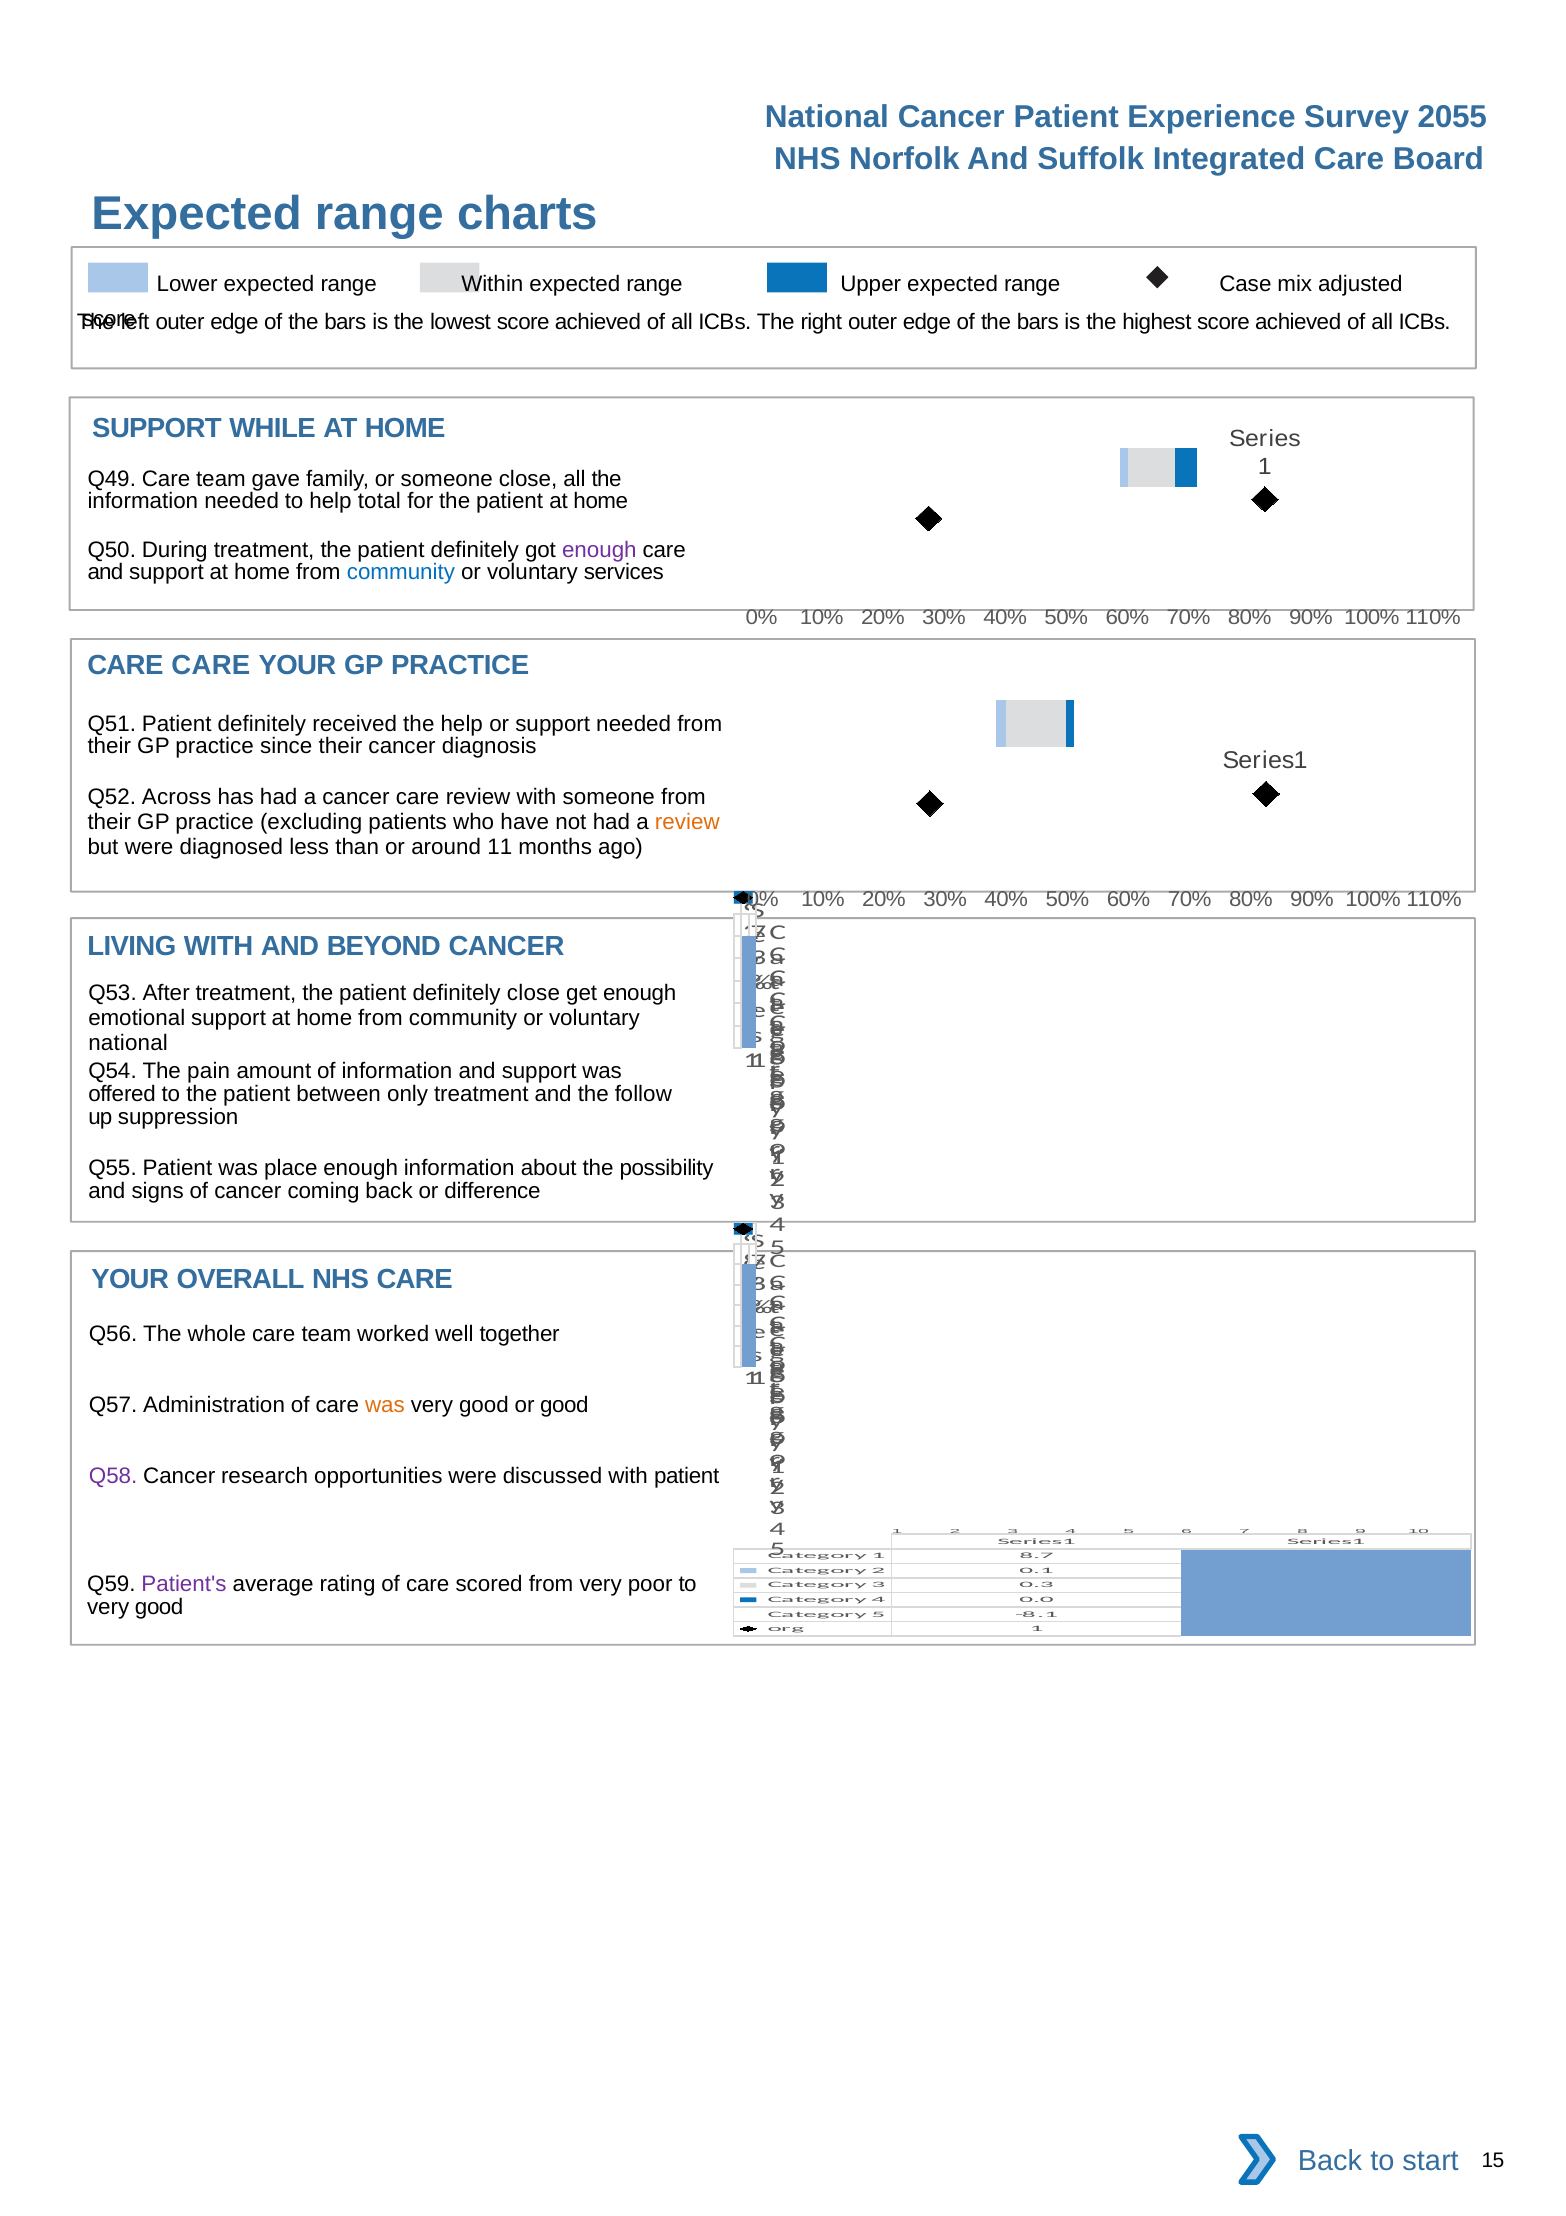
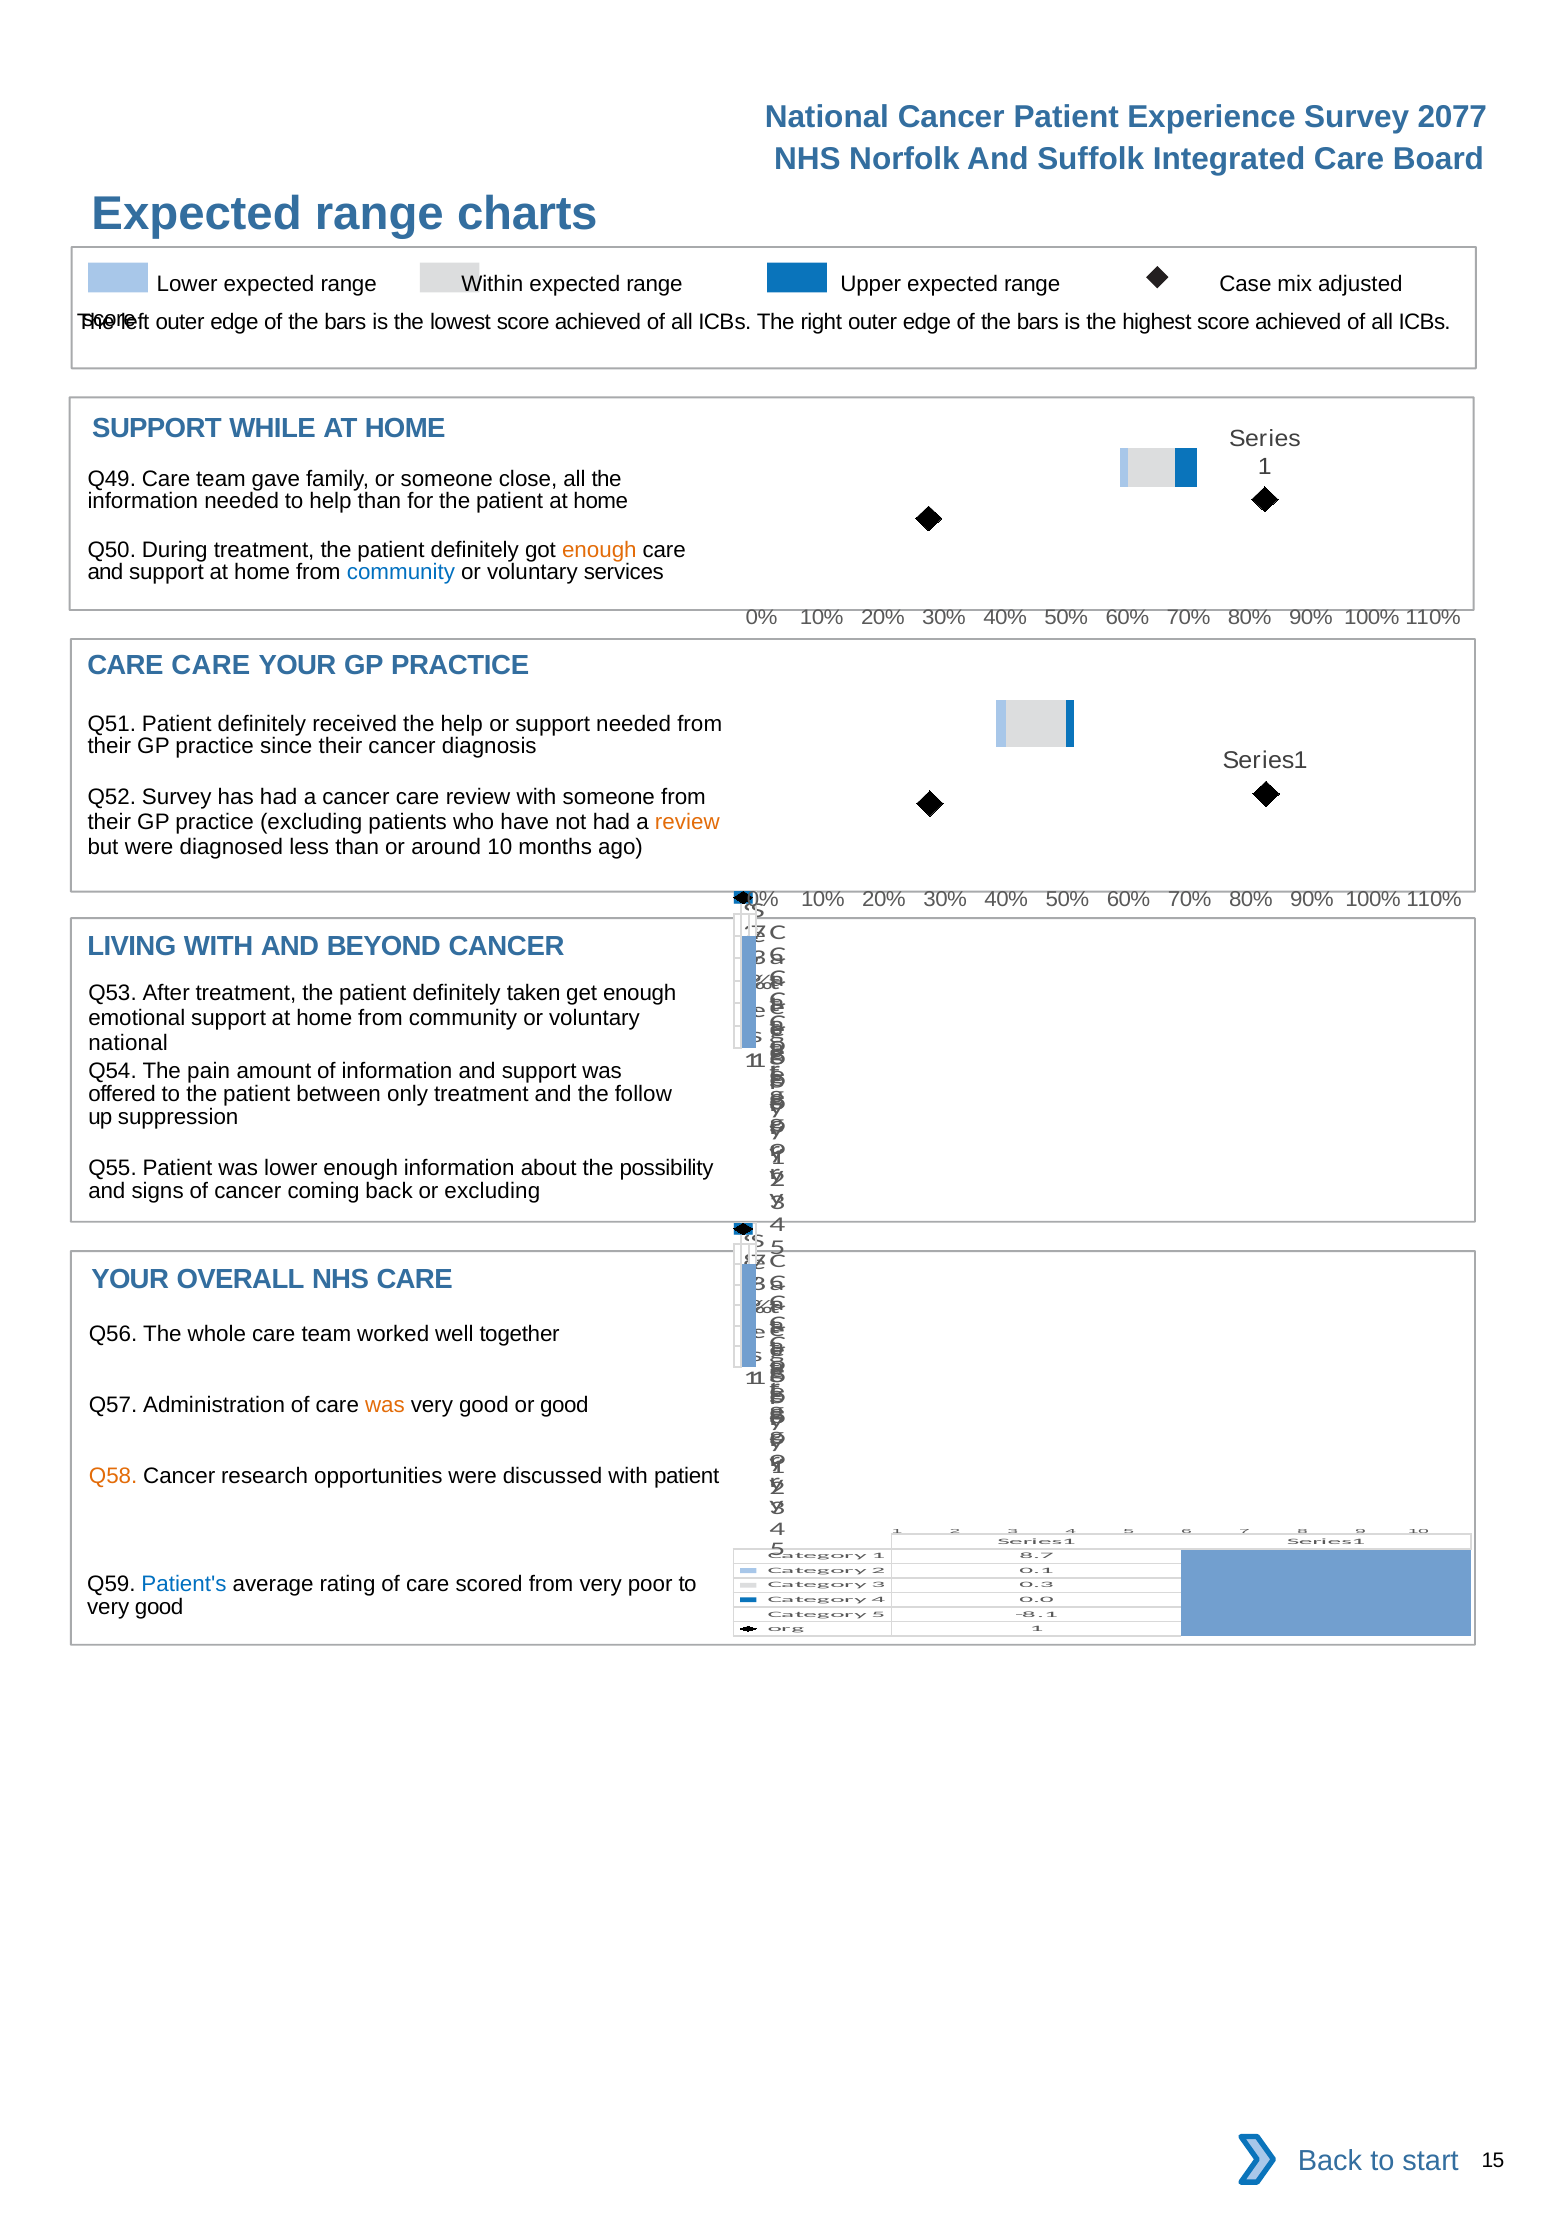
2055: 2055 -> 2077 (1452, 117)
help total: total -> than (379, 501)
enough colour: purple -> orange (599, 550)
Q52 Across: Across -> Survey (177, 797)
around 11: 11 -> 10 (500, 847)
definitely close: close -> taken (534, 993)
was place: place -> lower (291, 1169)
or difference: difference -> excluding (492, 1191)
Q58 colour: purple -> orange (113, 1476)
Patient's colour: purple -> blue (184, 1585)
